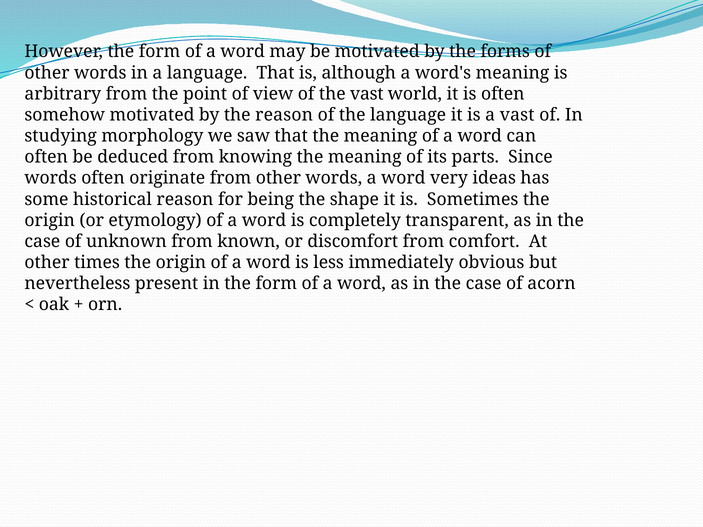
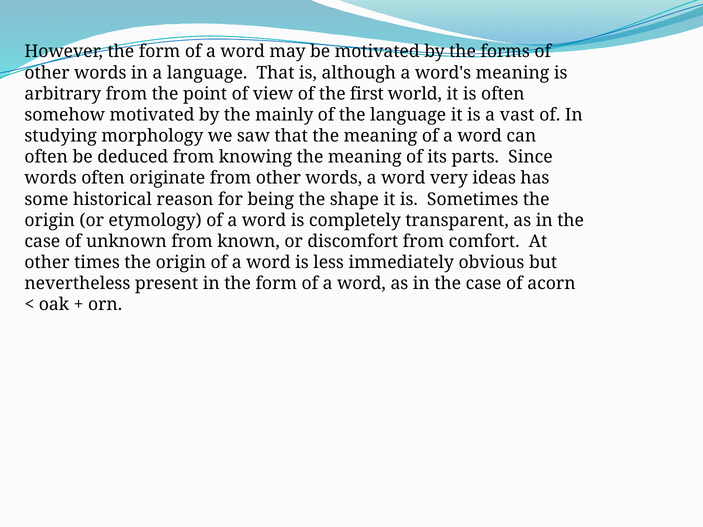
the vast: vast -> first (367, 94)
the reason: reason -> mainly (284, 115)
